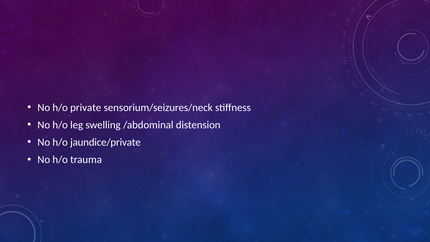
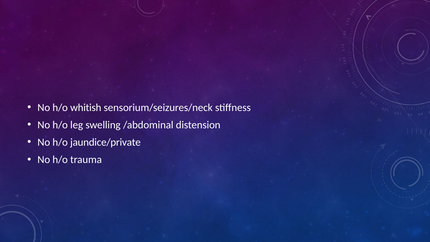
private: private -> whitish (86, 107)
